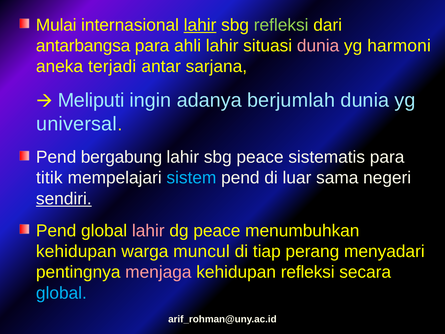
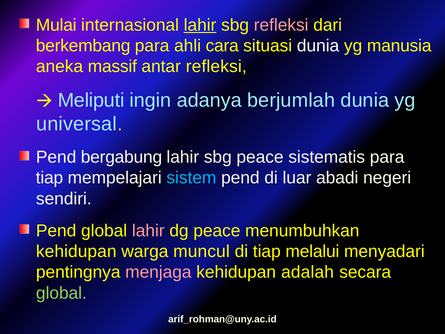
refleksi colour: light green -> pink (281, 25)
antarbangsa: antarbangsa -> berkembang (83, 46)
ahli lahir: lahir -> cara (222, 46)
dunia colour: pink -> white (318, 46)
harmoni: harmoni -> manusia (399, 46)
terjadi: terjadi -> massif (112, 67)
antar sarjana: sarjana -> refleksi (216, 67)
titik: titik -> tiap (49, 178)
sama: sama -> abadi (337, 178)
sendiri underline: present -> none (64, 199)
perang: perang -> melalui (312, 251)
kehidupan refleksi: refleksi -> adalah (308, 272)
global colour: light blue -> light green (61, 293)
